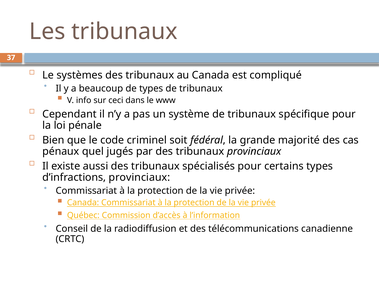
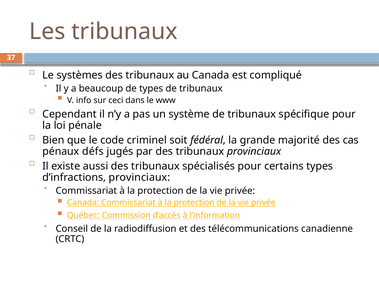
quel: quel -> défs (93, 152)
